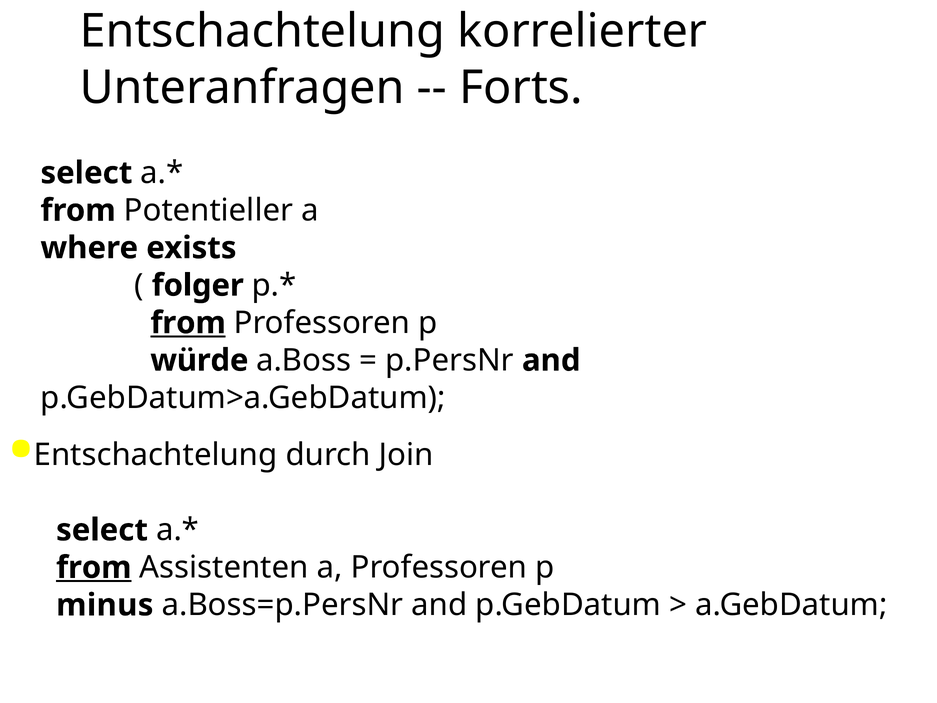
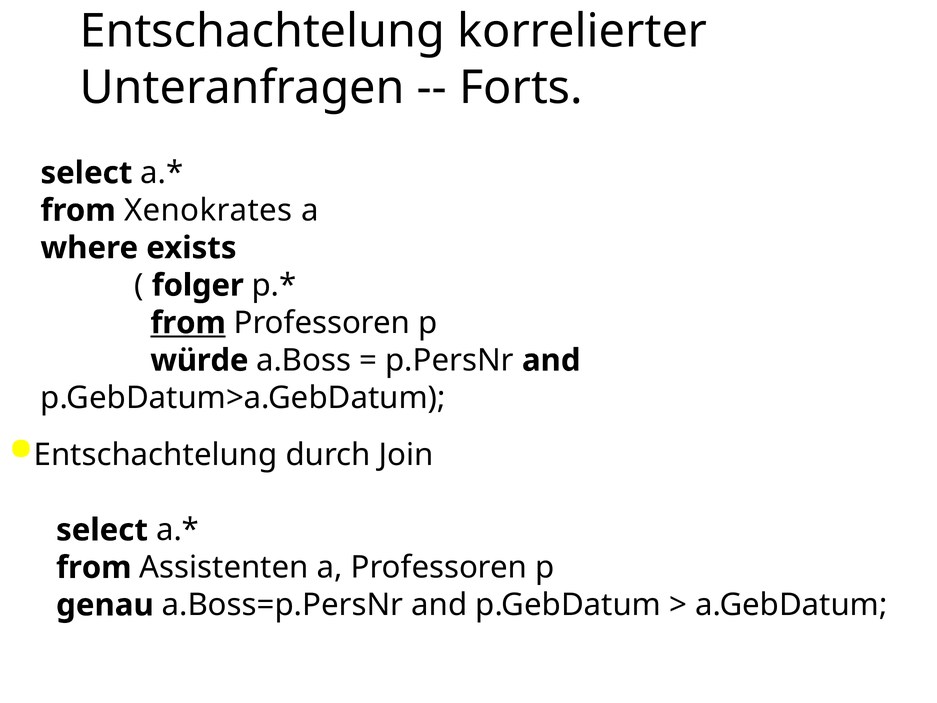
Potentieller: Potentieller -> Xenokrates (208, 210)
from underline: present -> none (94, 567)
minus: minus -> genau (105, 605)
